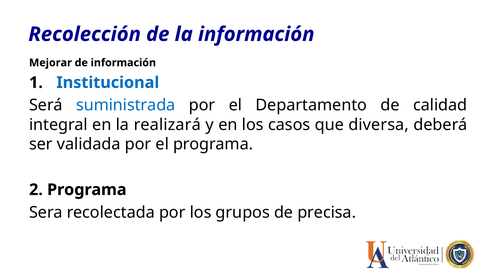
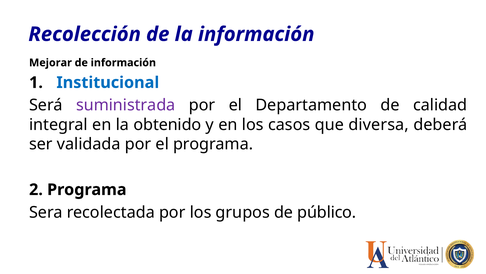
suministrada colour: blue -> purple (126, 105)
realizará: realizará -> obtenido (167, 124)
precisa: precisa -> público (327, 212)
